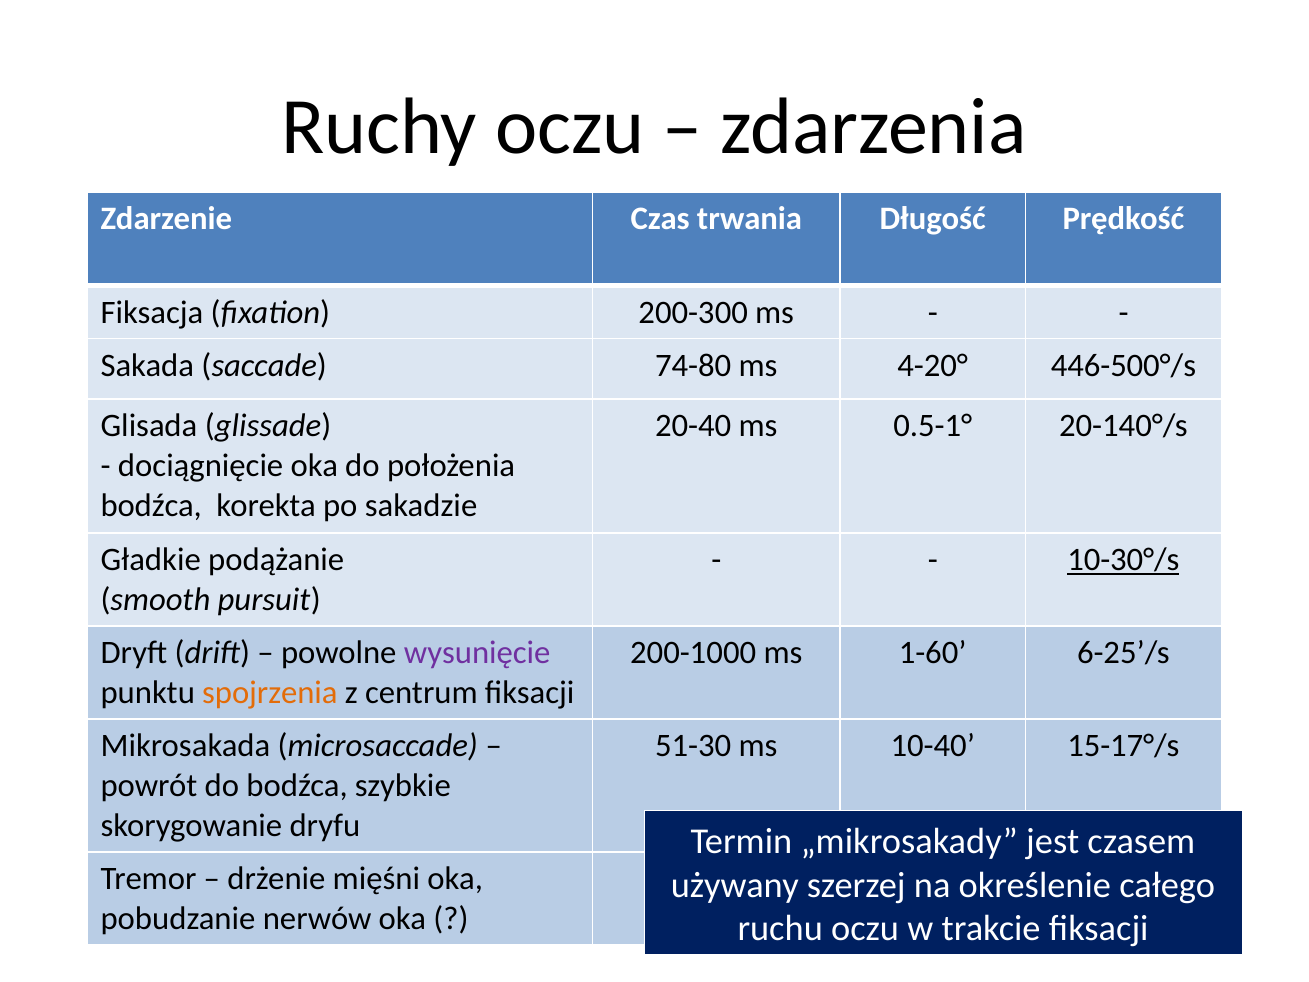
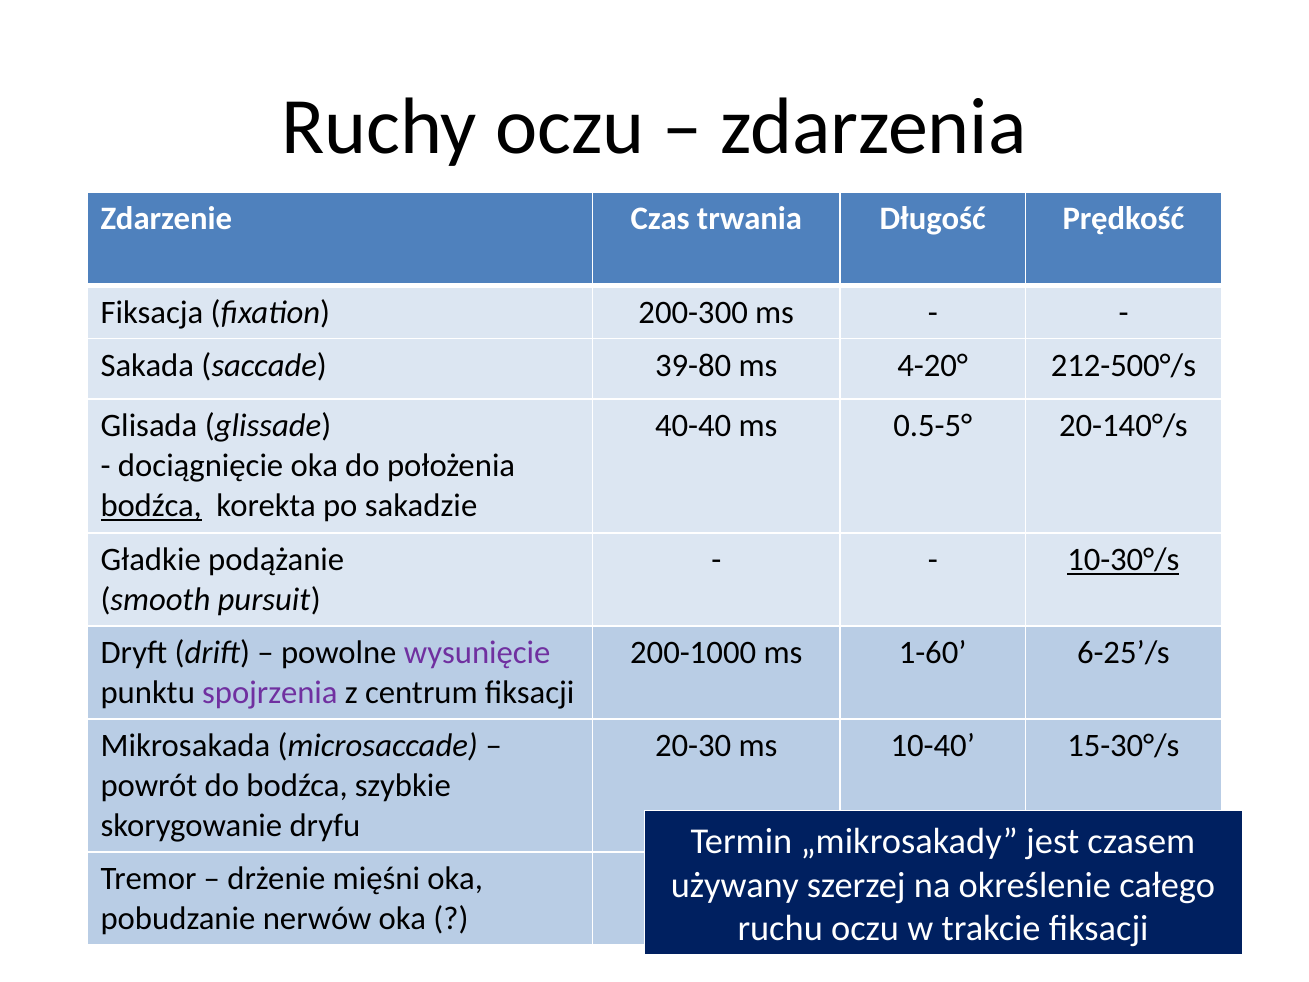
74-80: 74-80 -> 39-80 (693, 365)
446-500°/s: 446-500°/s -> 212-500°/s (1123, 365)
20-40: 20-40 -> 40-40 (693, 426)
0.5-1°: 0.5-1° -> 0.5-5° (933, 426)
bodźca underline: none -> present (151, 506)
spojrzenia colour: orange -> purple (270, 693)
51-30: 51-30 -> 20-30 (693, 746)
15-17°/s: 15-17°/s -> 15-30°/s (1123, 746)
